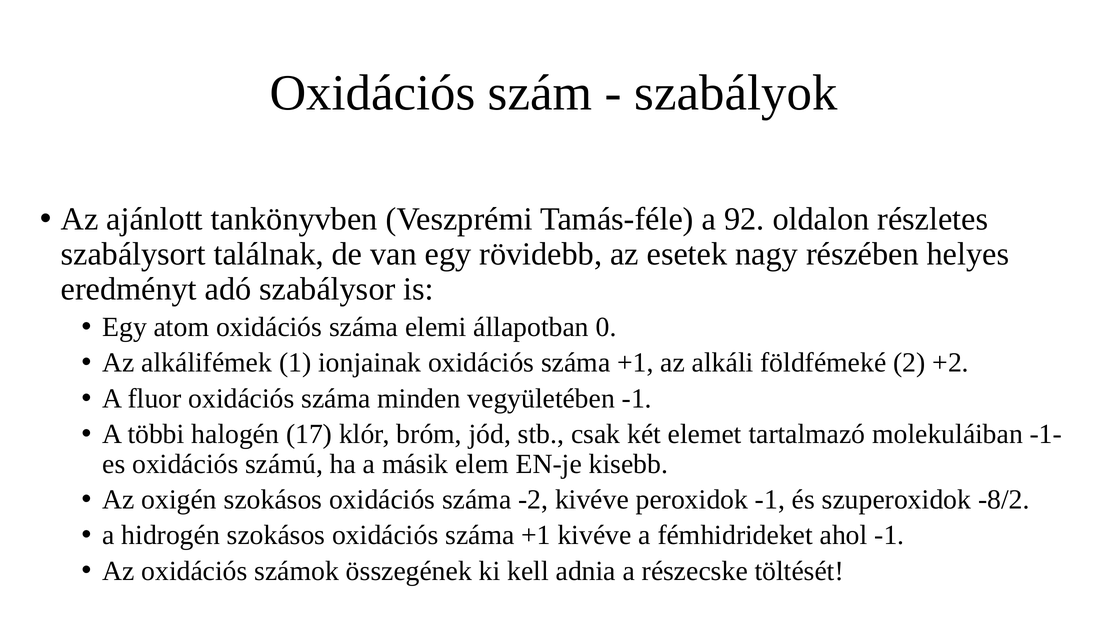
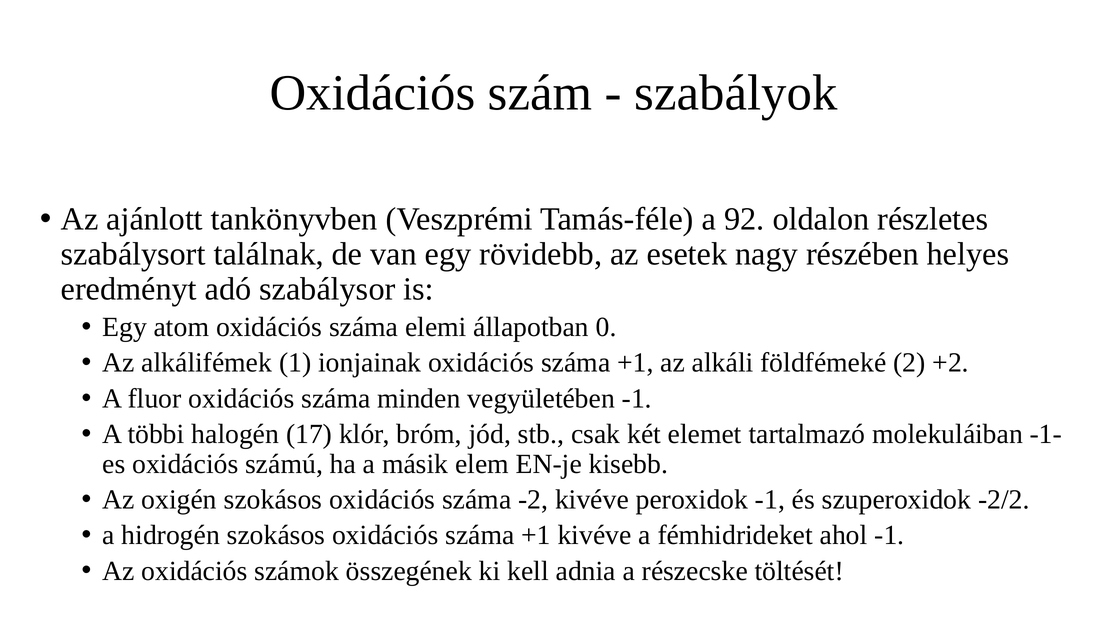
-8/2: -8/2 -> -2/2 (1004, 500)
